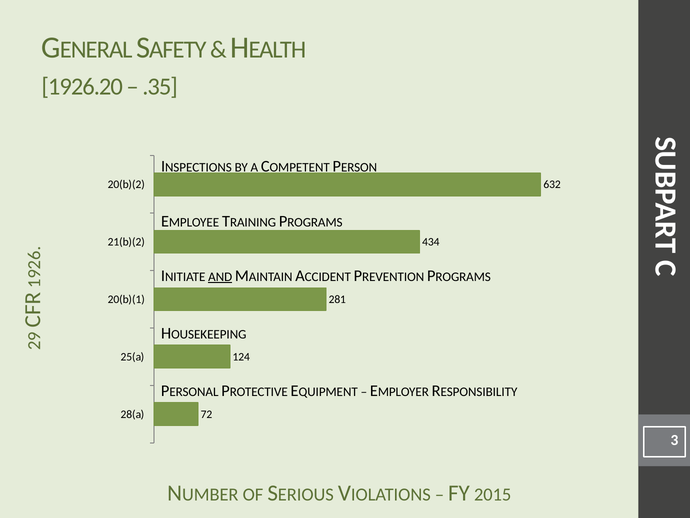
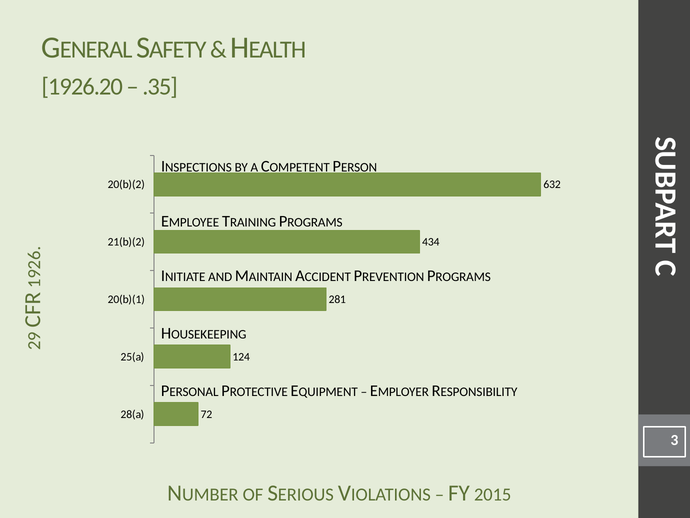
AND underline: present -> none (220, 277)
